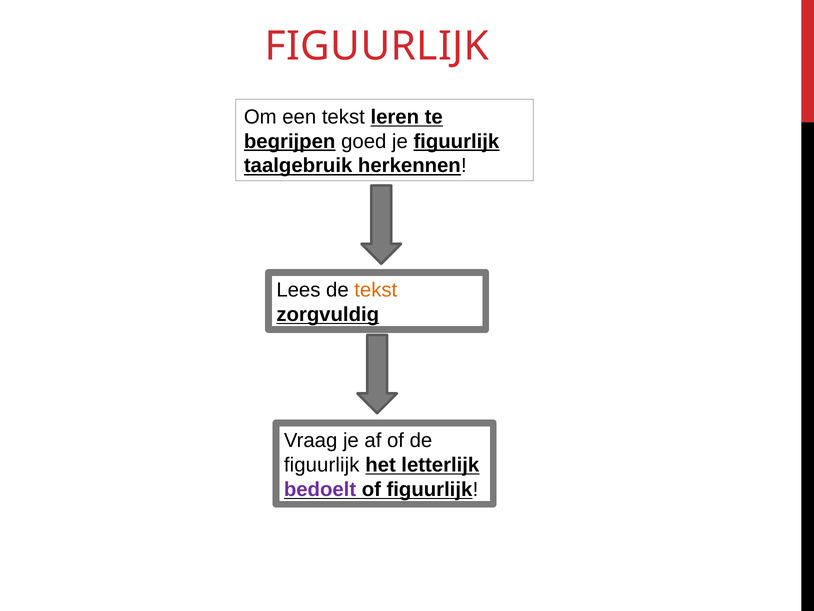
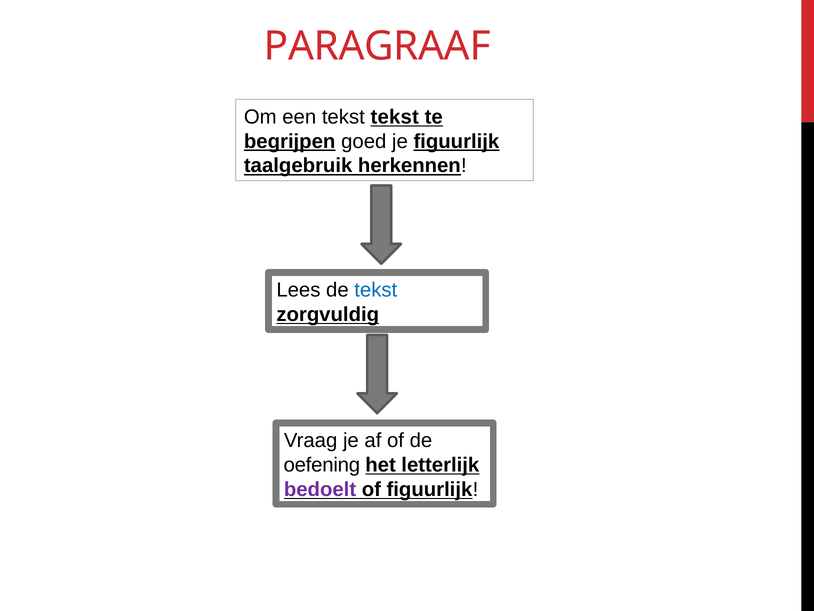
FIGUURLIJK: FIGUURLIJK -> PARAGRAAF (377, 46)
tekst leren: leren -> tekst (395, 117)
tekst colour: orange -> blue (376, 290)
figuurlijk: figuurlijk -> oefening (322, 465)
